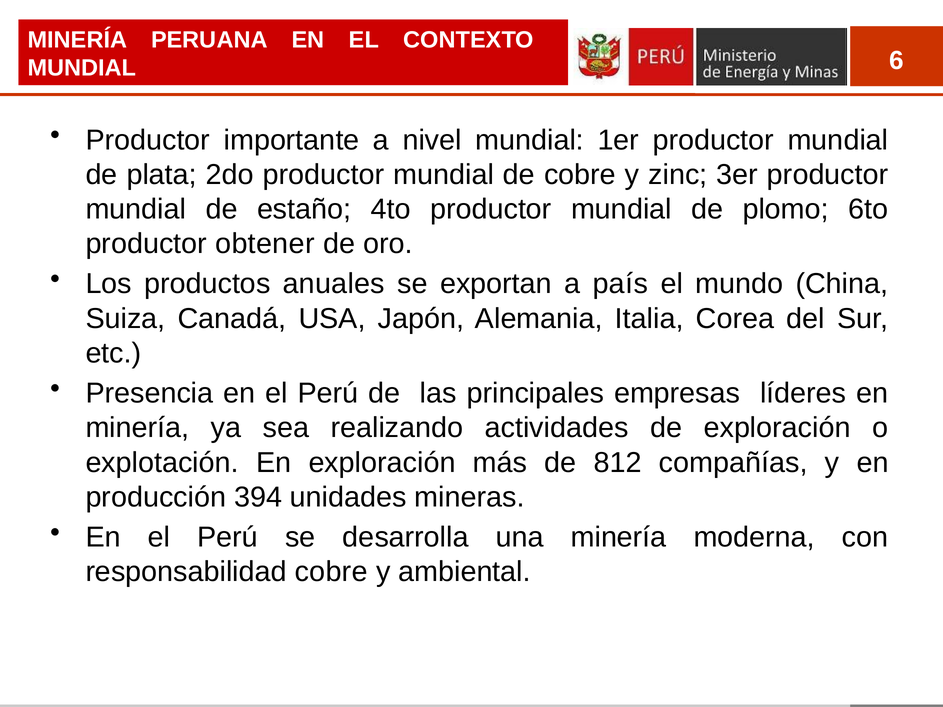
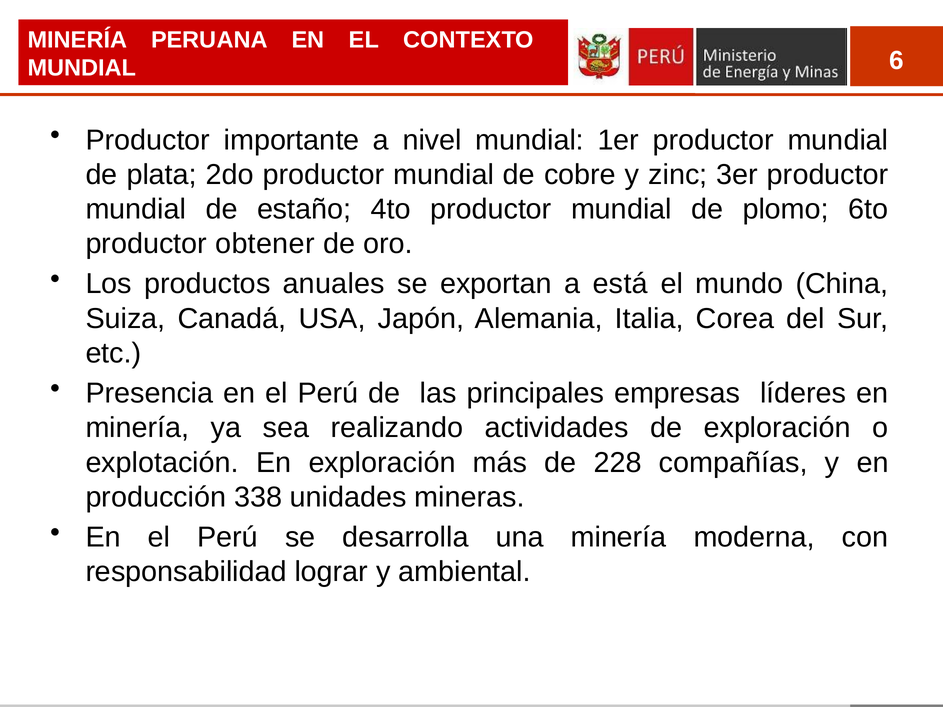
país: país -> está (620, 284)
812: 812 -> 228 (618, 463)
394: 394 -> 338 (258, 497)
responsabilidad cobre: cobre -> lograr (331, 572)
